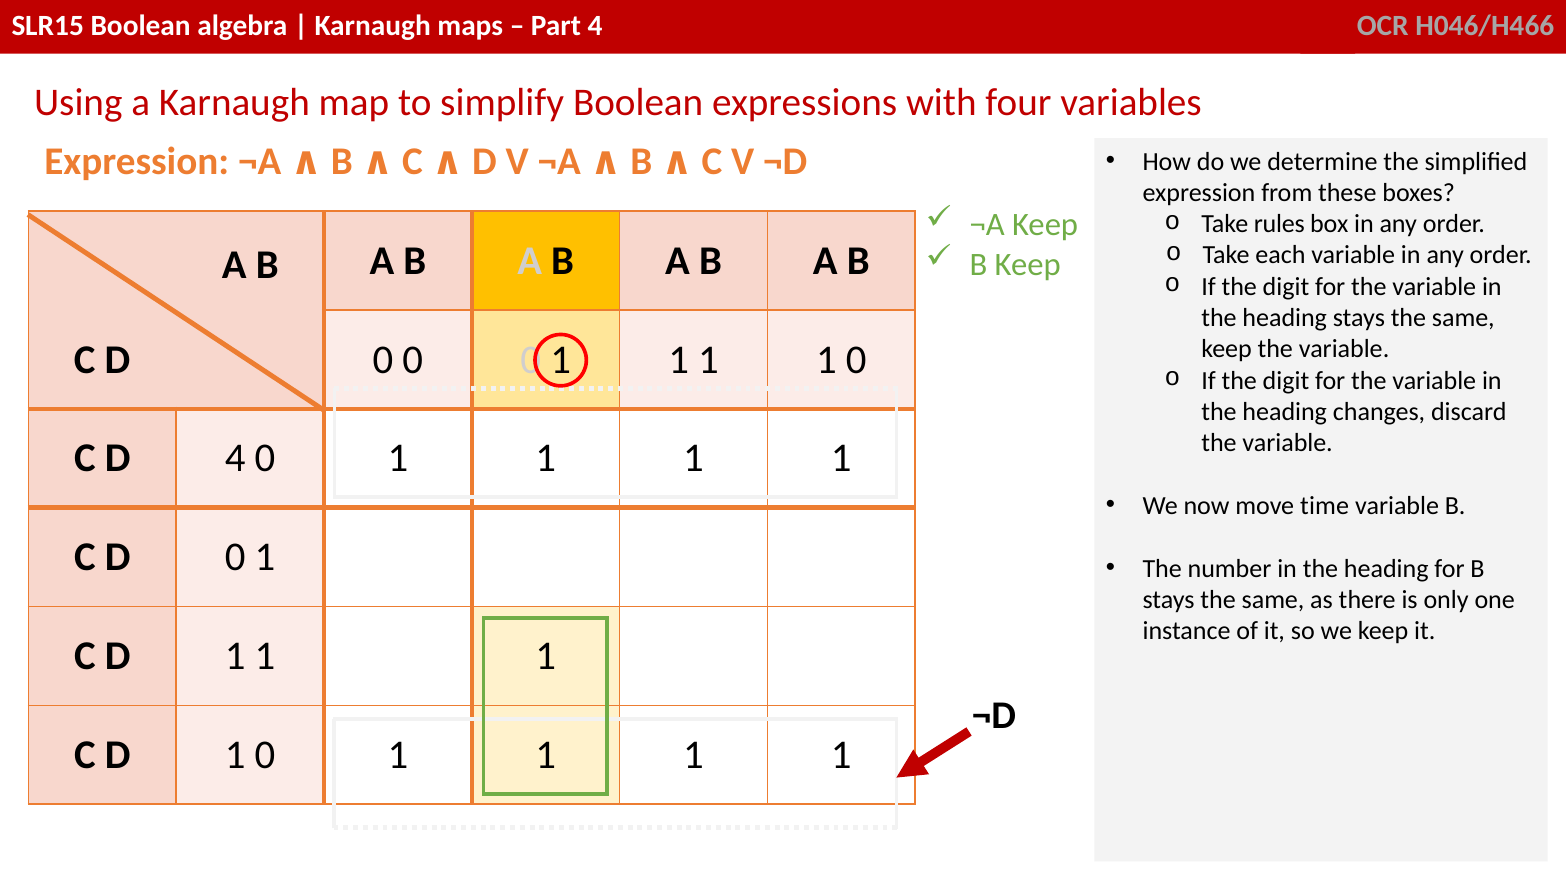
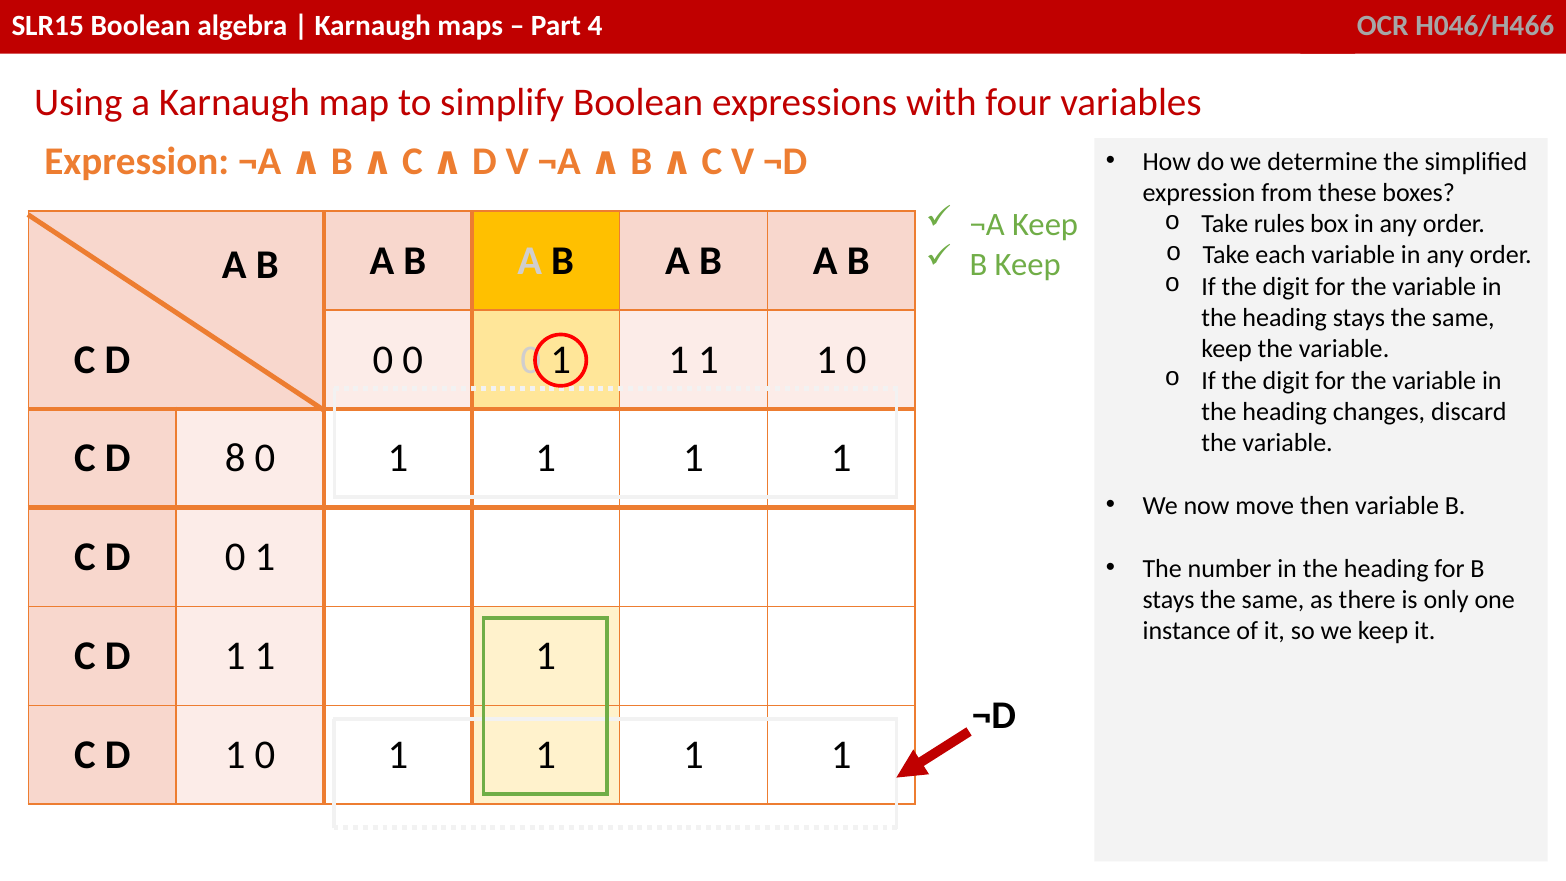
D 4: 4 -> 8 (235, 458)
time: time -> then (1325, 506)
